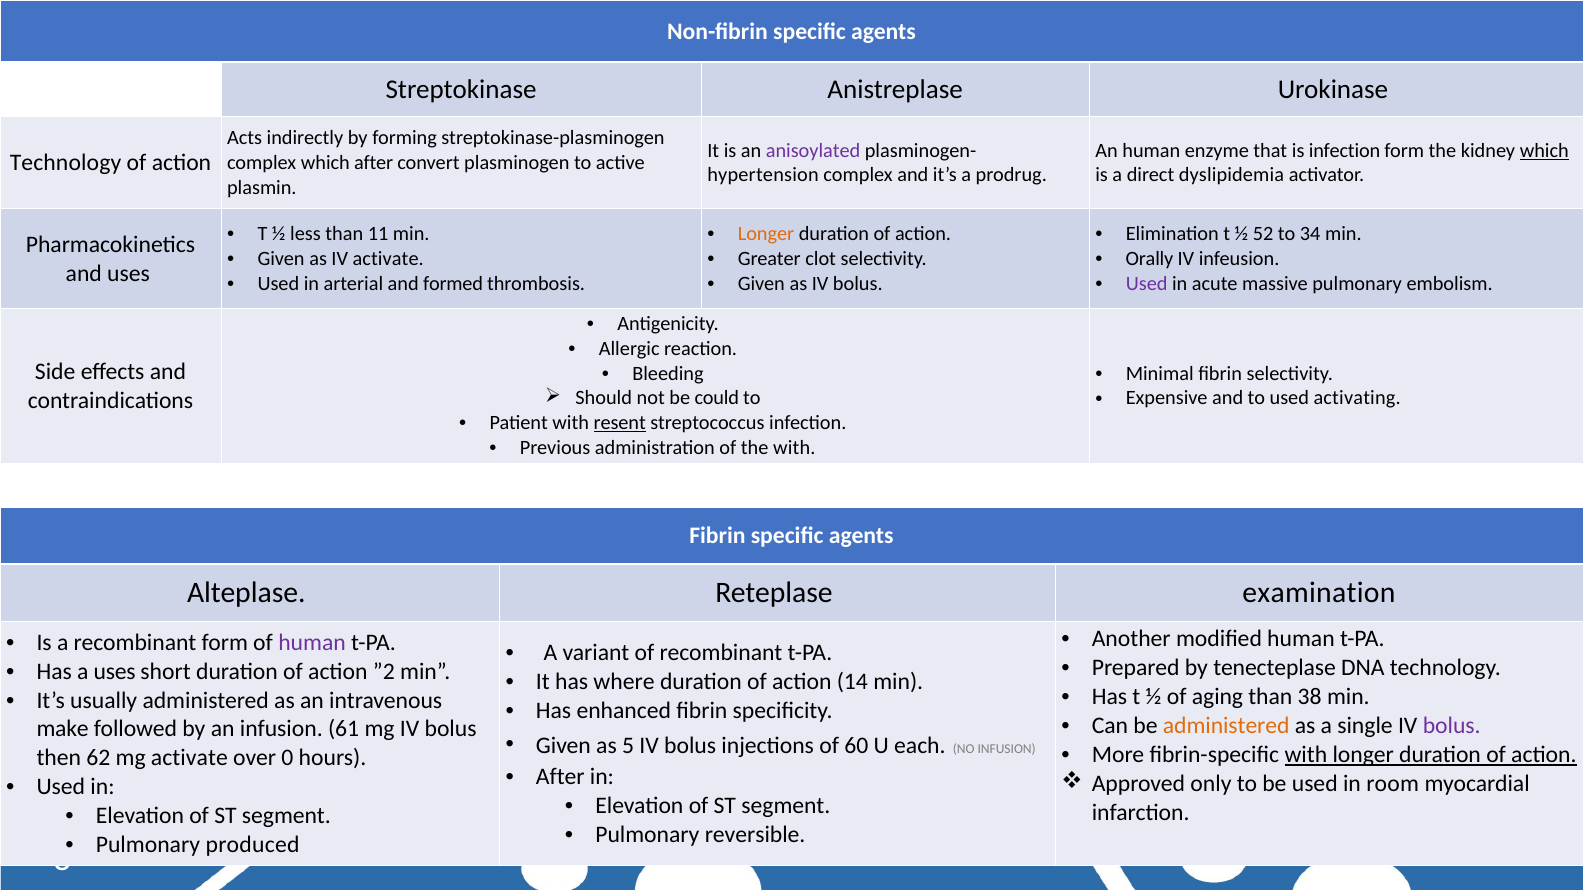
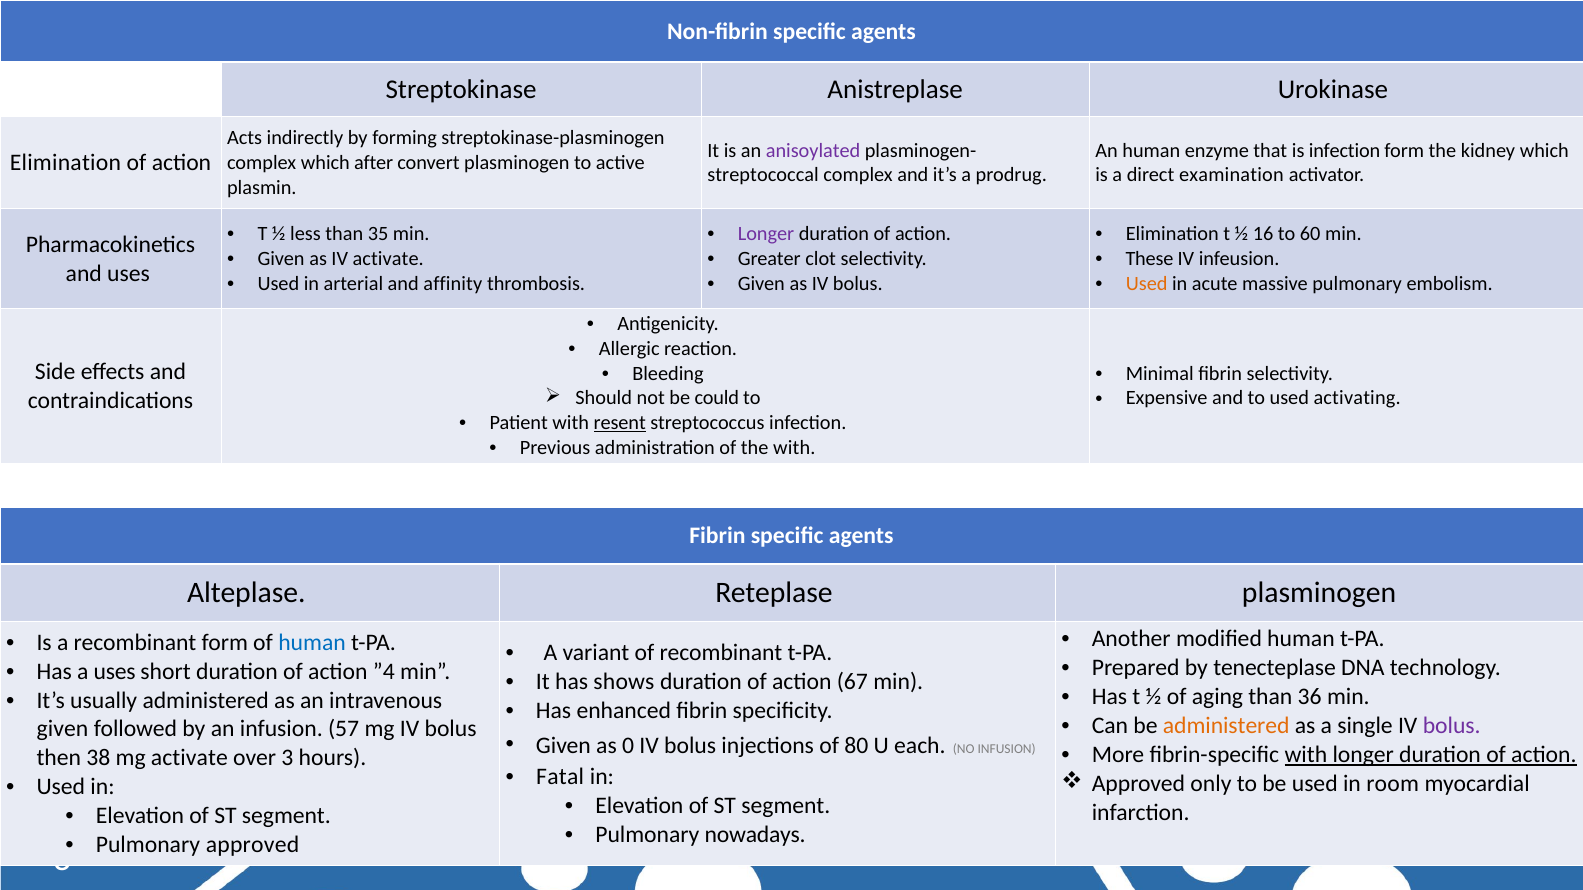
which underline: present -> none (1544, 150)
Technology: Technology -> Elimination (65, 163)
hypertension: hypertension -> streptococcal (763, 175)
dyslipidemia: dyslipidemia -> examination (1231, 175)
11: 11 -> 35 (378, 234)
Longer colour: orange -> purple (766, 234)
52: 52 -> 16 (1263, 234)
34: 34 -> 60 (1310, 234)
Orally: Orally -> These (1149, 259)
formed: formed -> affinity (453, 284)
Used colour: purple -> orange (1147, 284)
Reteplase examination: examination -> plasminogen (1319, 593)
human colour: purple -> blue (312, 643)
”2: ”2 -> ”4 (384, 672)
where: where -> shows (624, 682)
14: 14 -> 67 (852, 682)
38: 38 -> 36 (1310, 697)
make: make -> given (62, 729)
61: 61 -> 57 (344, 729)
5: 5 -> 0 (628, 746)
60: 60 -> 80 (856, 746)
62: 62 -> 38 (98, 758)
over 0: 0 -> 3 (287, 758)
After: After -> Fatal (560, 777)
reversible: reversible -> nowadays (755, 835)
Pulmonary produced: produced -> approved (253, 845)
